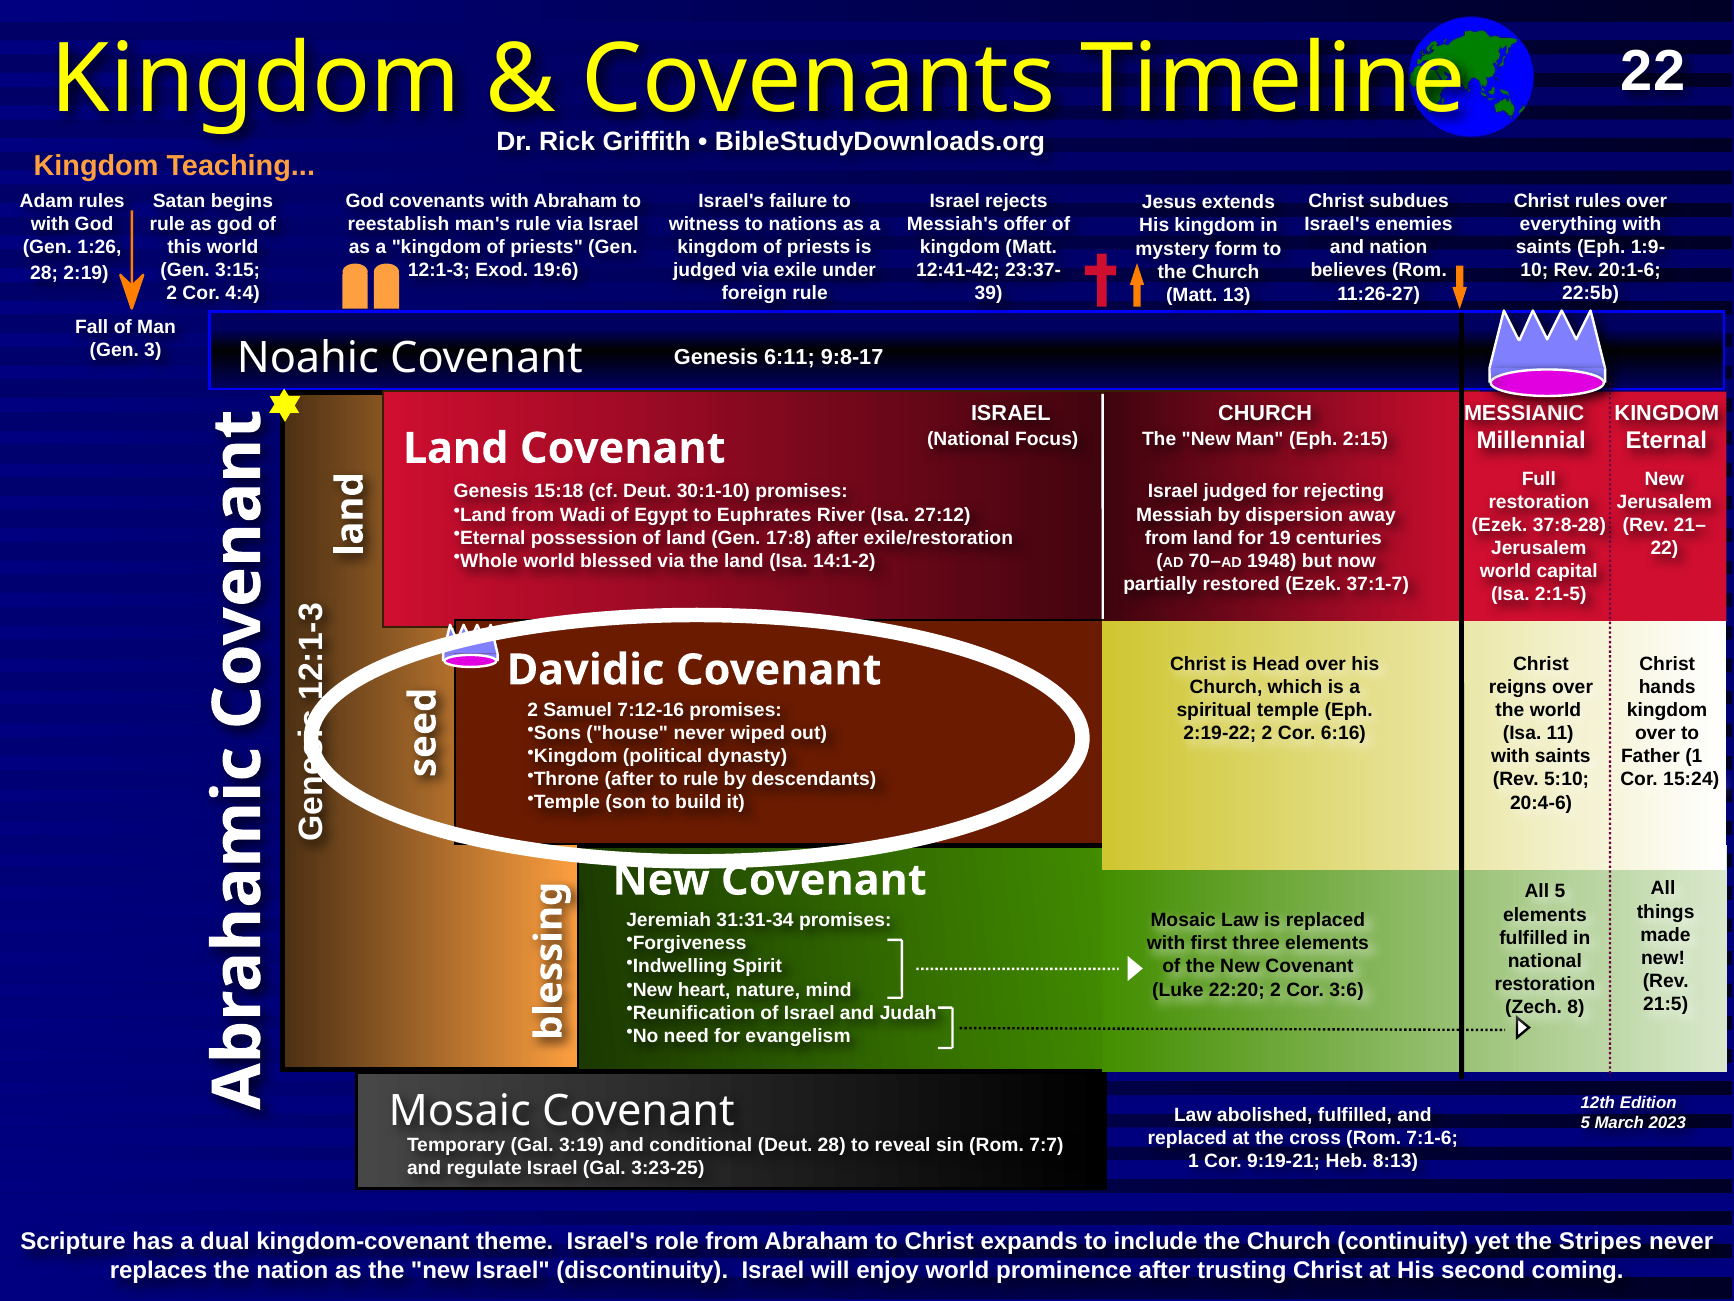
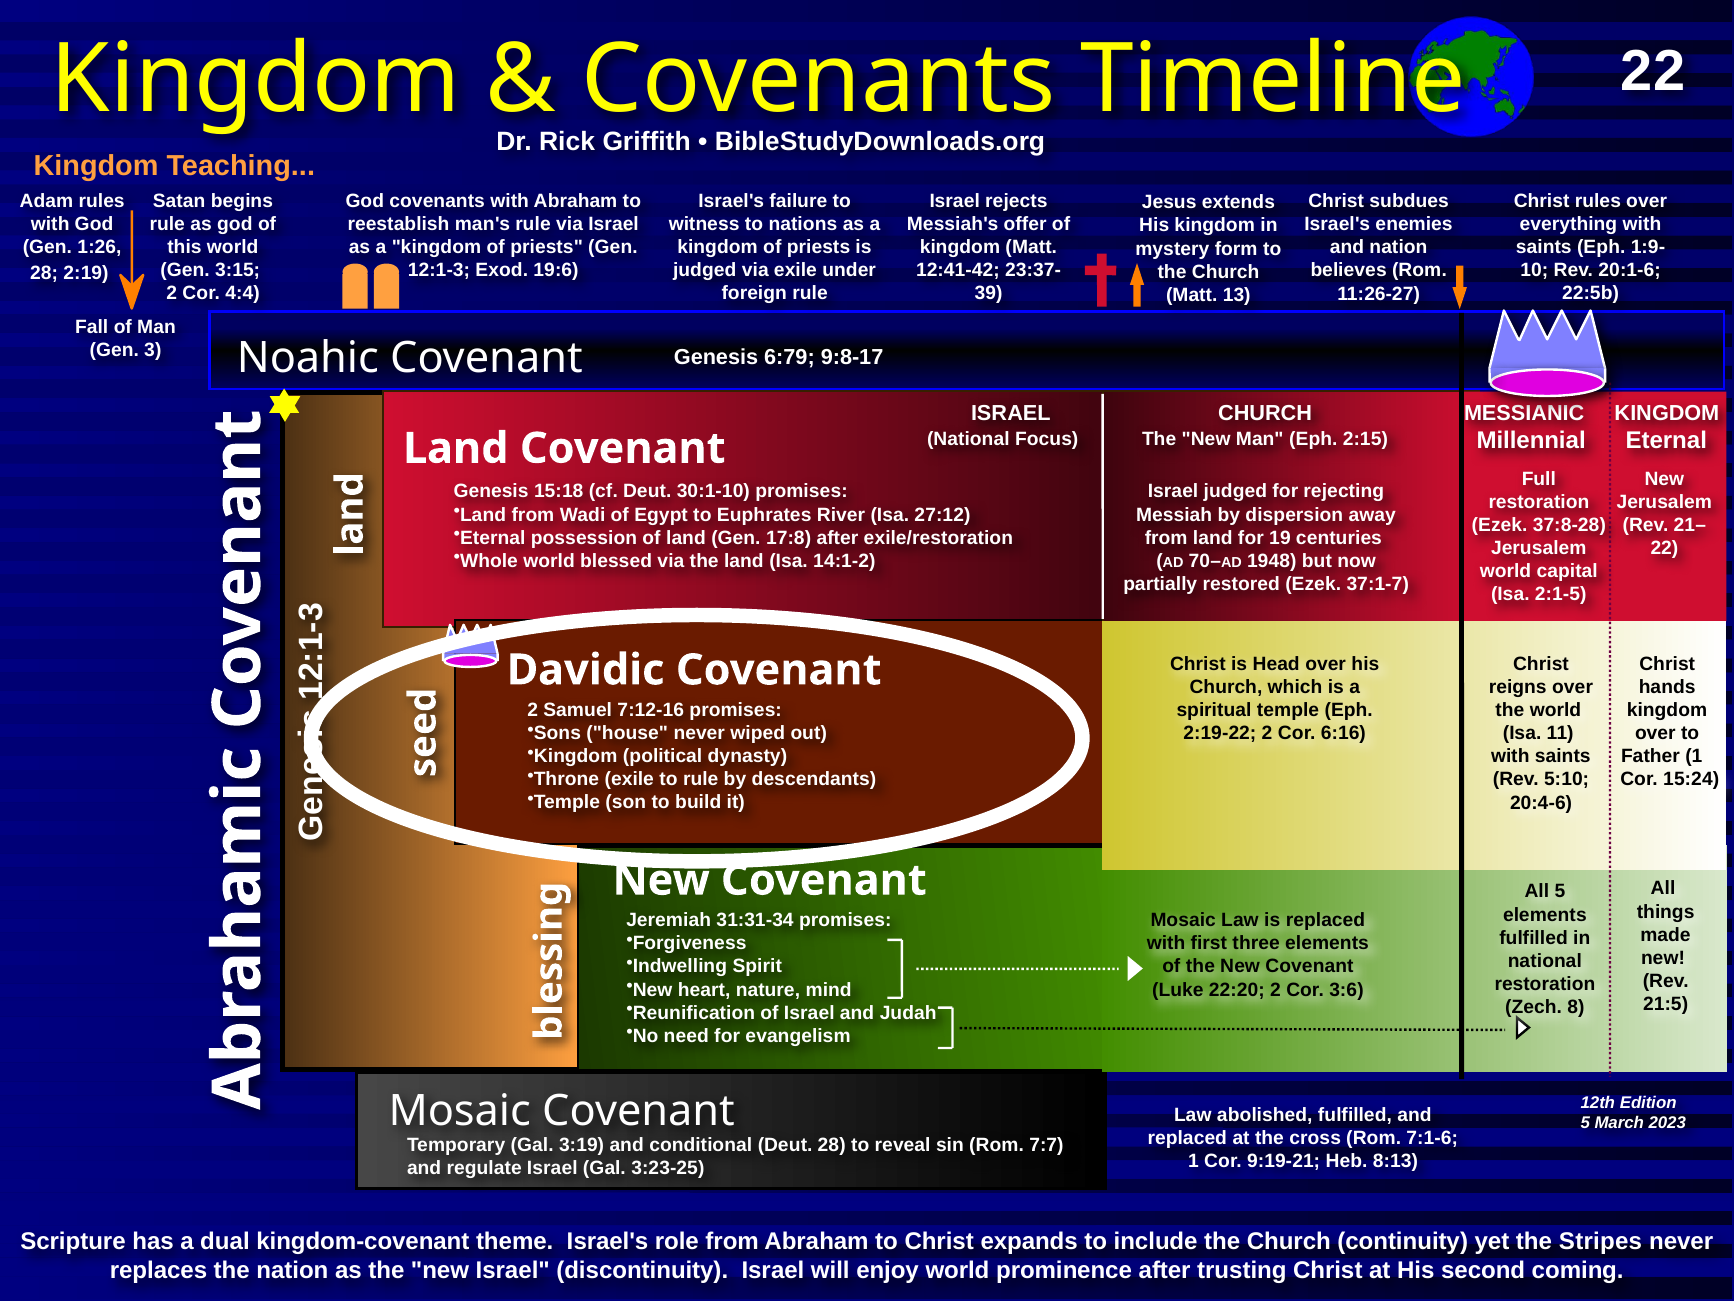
6:11: 6:11 -> 6:79 (789, 357)
Throne after: after -> exile (629, 779)
